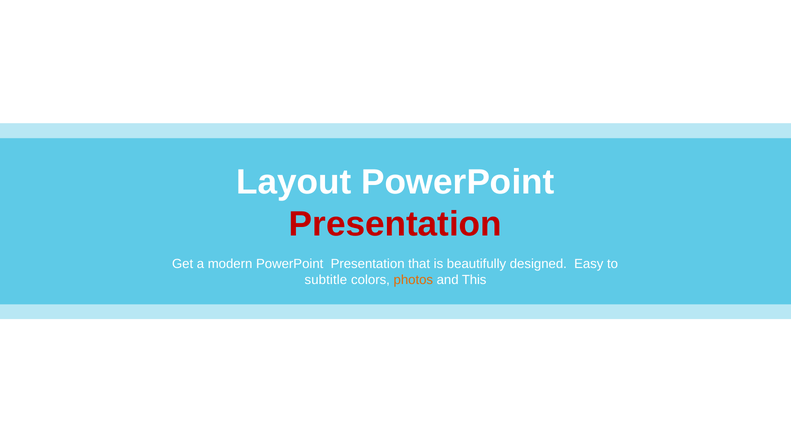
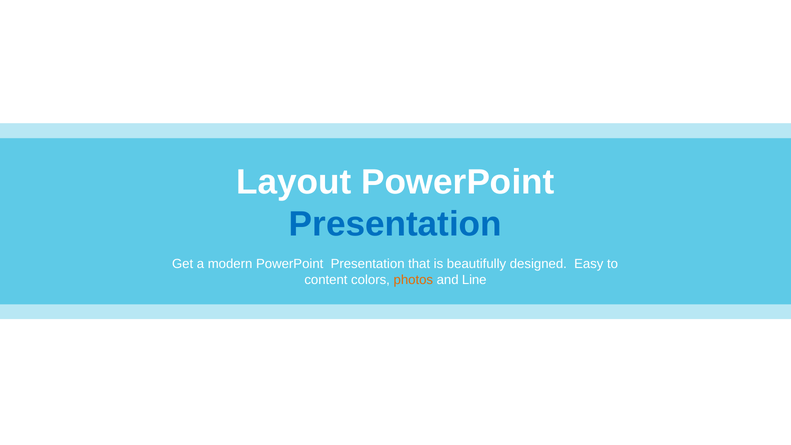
Presentation colour: red -> blue (395, 224)
subtitle: subtitle -> content (326, 280)
This: This -> Line (474, 280)
